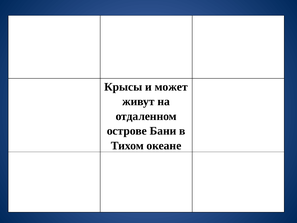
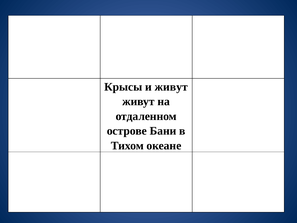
и может: может -> живут (171, 87)
